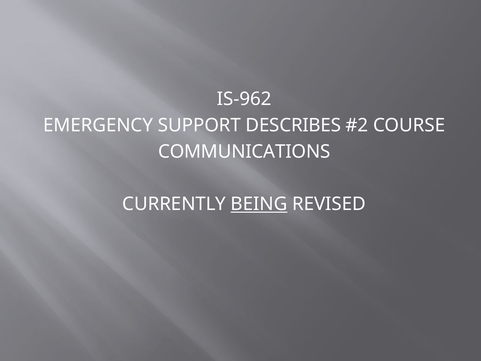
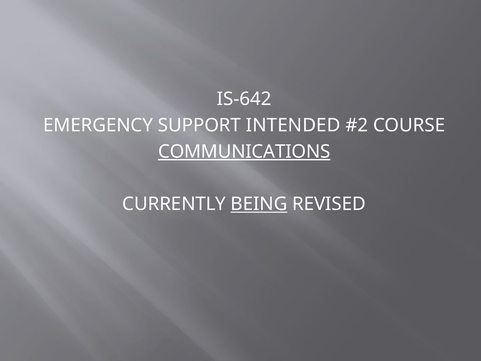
IS-962: IS-962 -> IS-642 (244, 99)
DESCRIBES: DESCRIBES -> INTENDED (293, 125)
COMMUNICATIONS underline: none -> present (244, 151)
